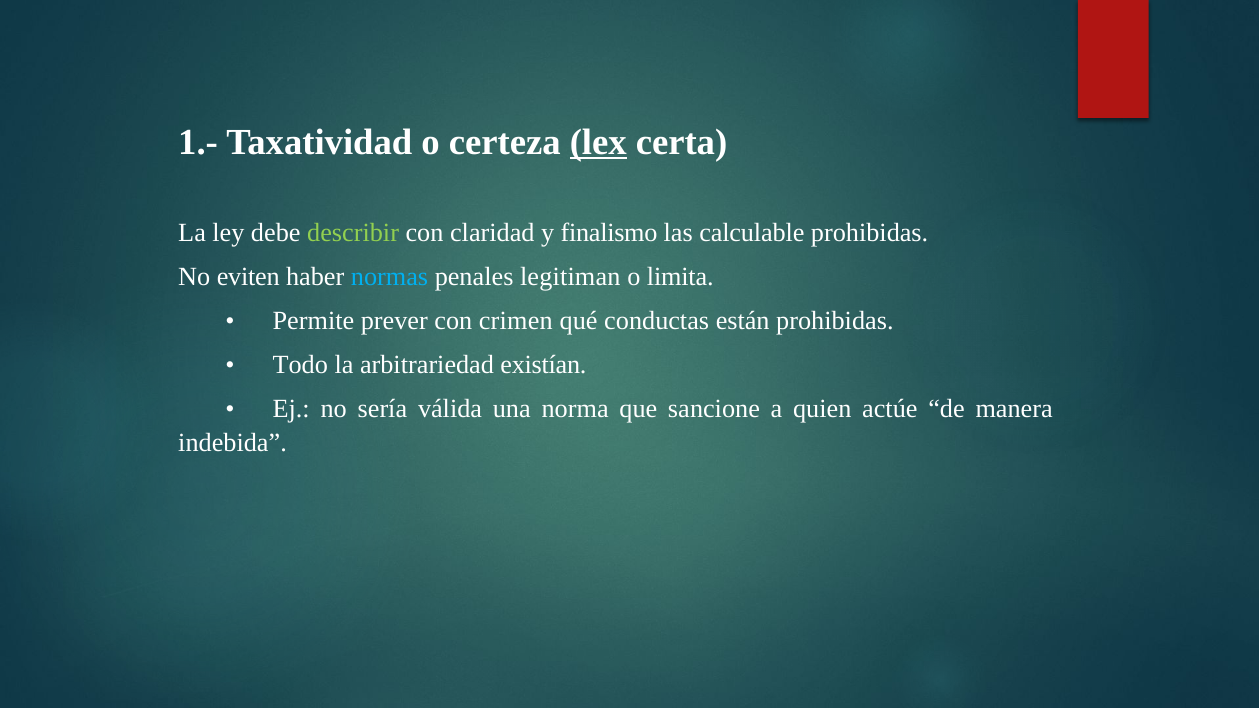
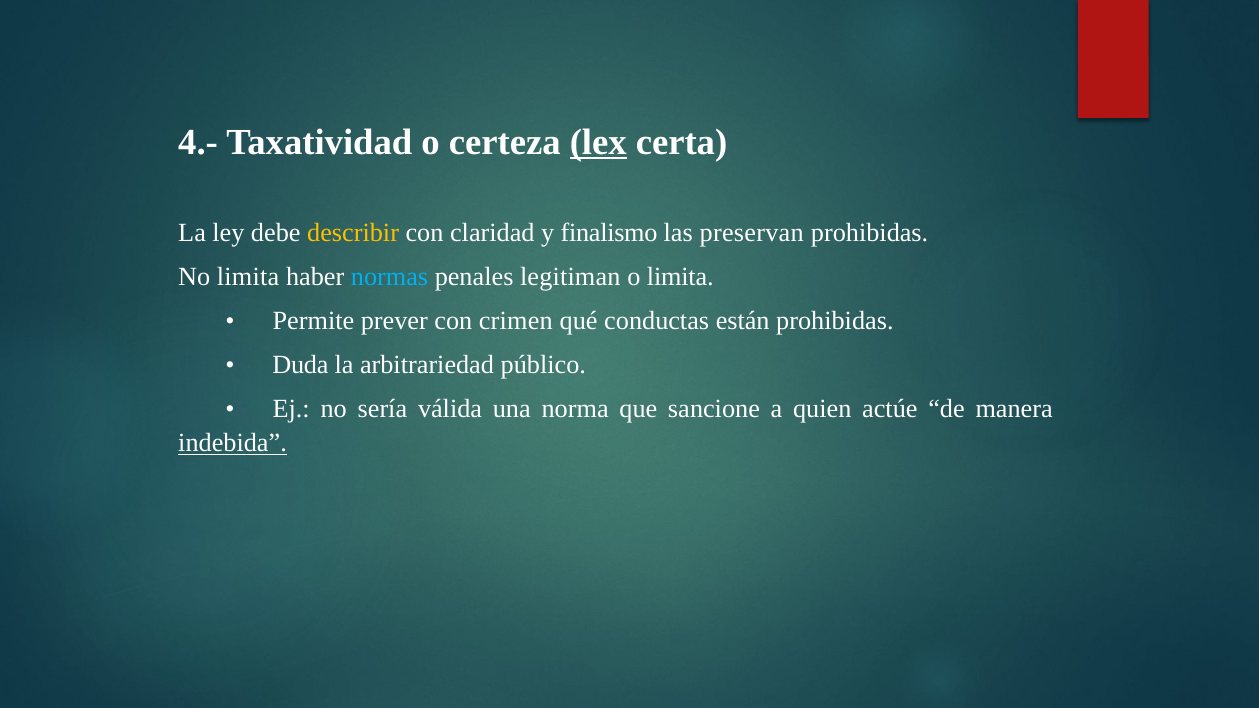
1.-: 1.- -> 4.- (198, 142)
describir colour: light green -> yellow (353, 233)
calculable: calculable -> preservan (752, 233)
No eviten: eviten -> limita (248, 277)
Todo: Todo -> Duda (300, 365)
existían: existían -> público (543, 365)
indebida underline: none -> present (233, 443)
